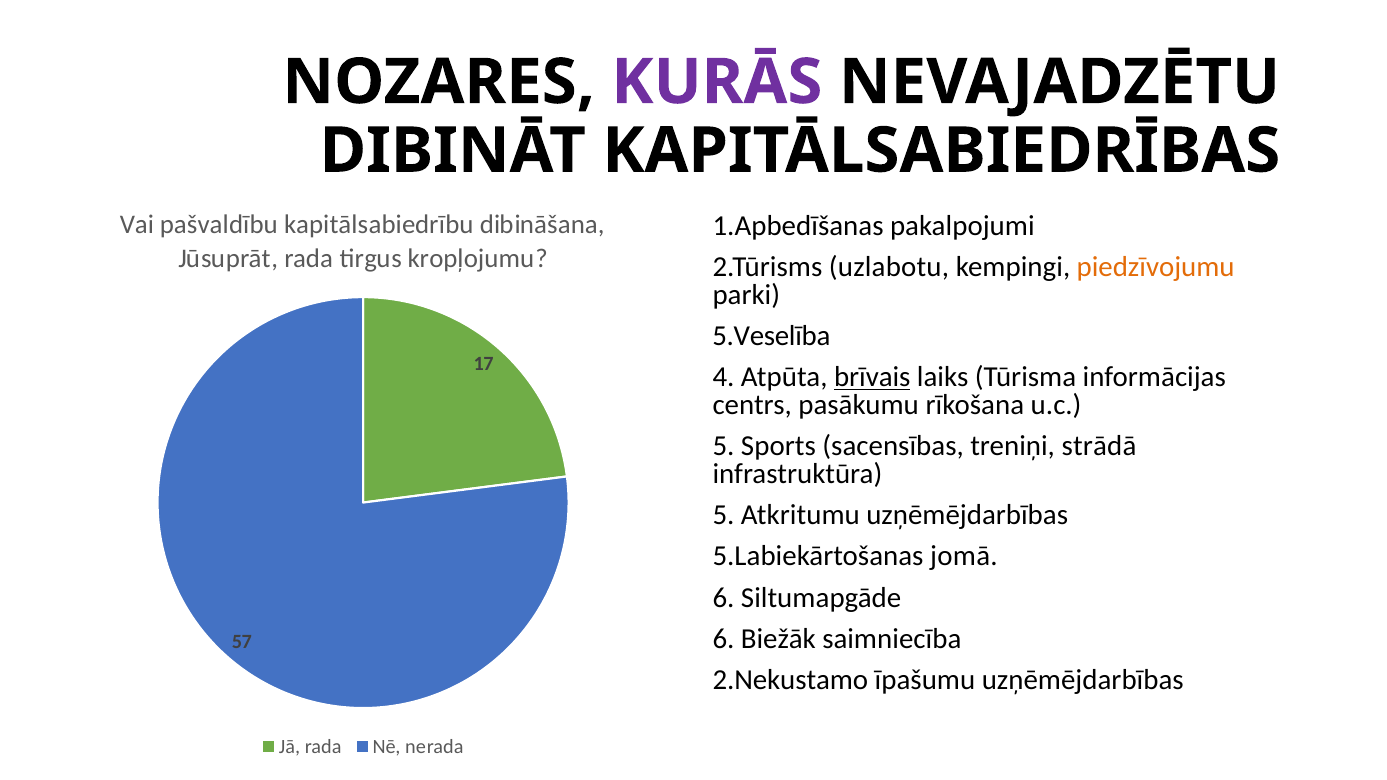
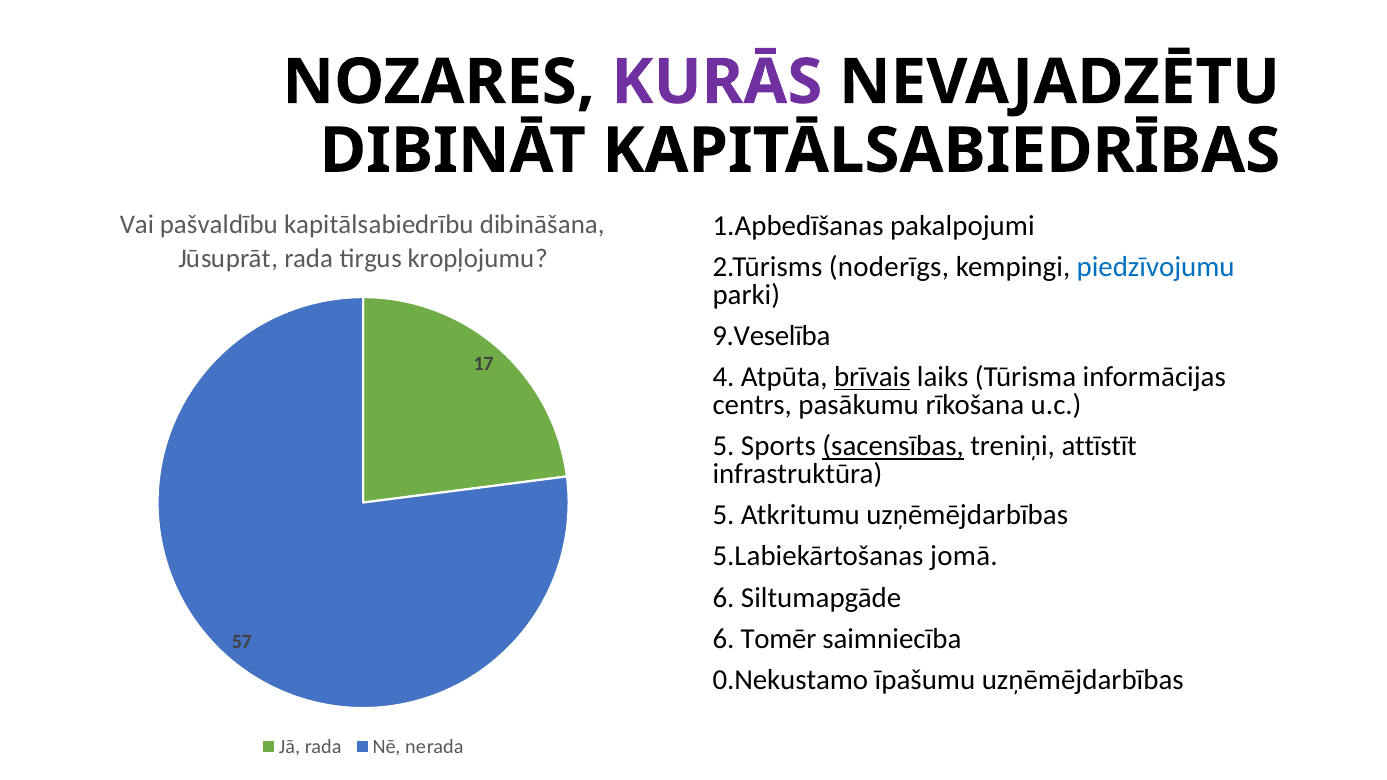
uzlabotu: uzlabotu -> noderīgs (889, 267)
piedzīvojumu colour: orange -> blue (1156, 267)
5.Veselība: 5.Veselība -> 9.Veselība (771, 336)
sacensības underline: none -> present (893, 446)
strādā: strādā -> attīstīt (1099, 446)
Biežāk: Biežāk -> Tomēr (779, 639)
2.Nekustamo: 2.Nekustamo -> 0.Nekustamo (790, 680)
